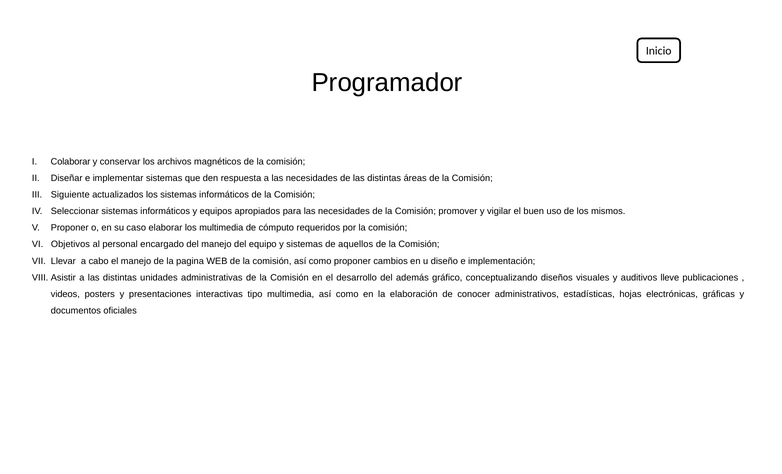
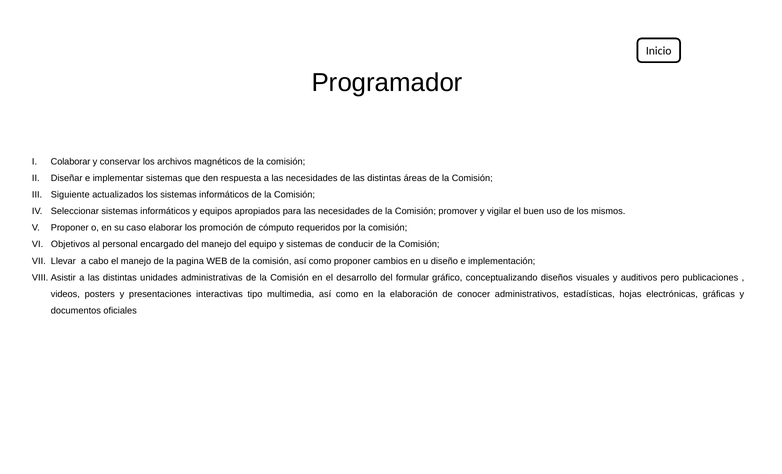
los multimedia: multimedia -> promoción (221, 228)
aquellos: aquellos -> conducir (356, 244)
además: además -> formular (412, 278)
lleve: lleve -> pero (670, 278)
